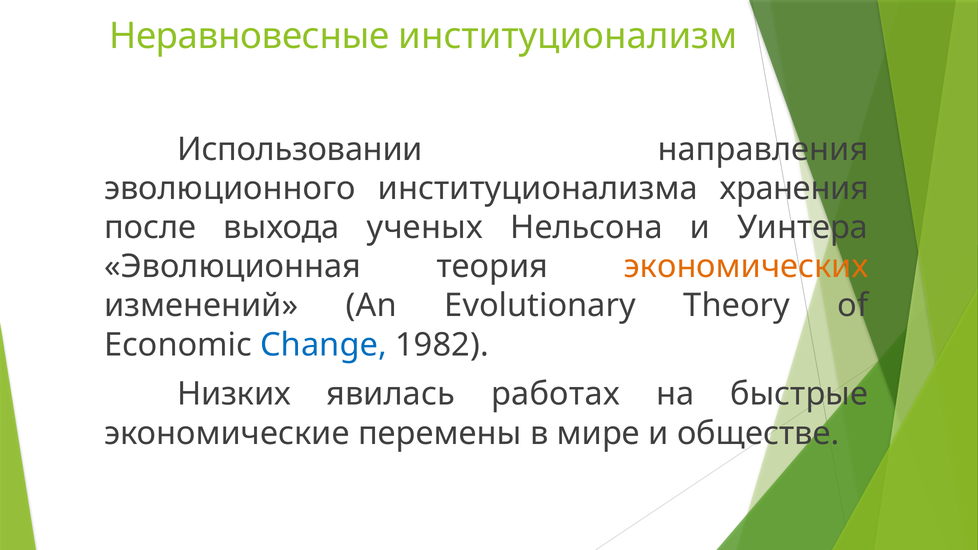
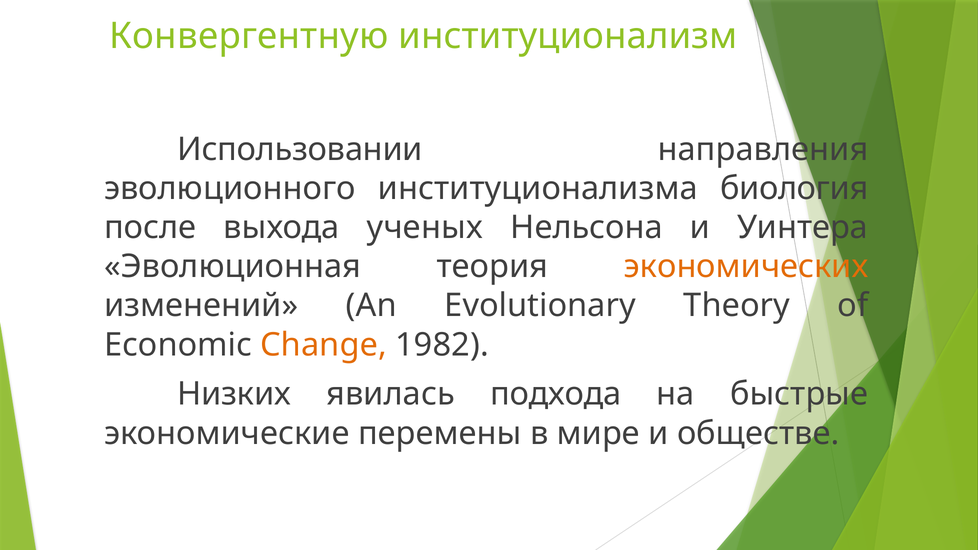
Неравновесные: Неравновесные -> Конвергентную (249, 36)
хранения: хранения -> биология (794, 188)
Change colour: blue -> orange (324, 345)
работах: работах -> подхода (556, 394)
